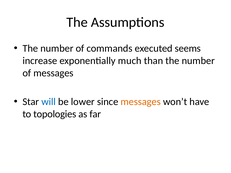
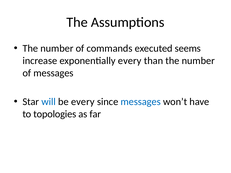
exponentially much: much -> every (130, 61)
be lower: lower -> every (83, 102)
messages colour: orange -> blue (141, 102)
